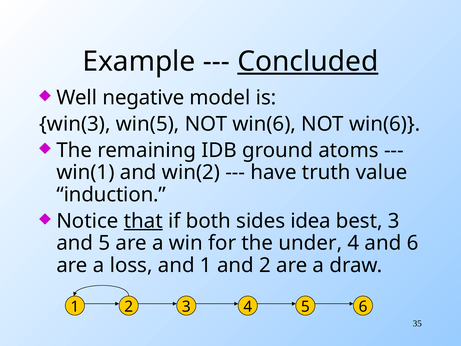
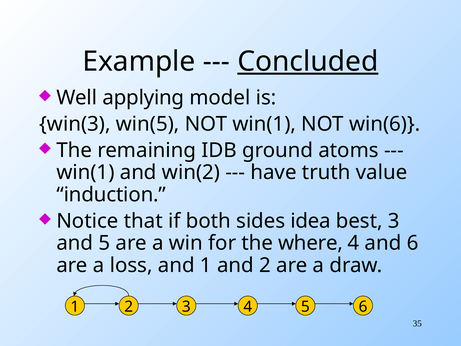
negative: negative -> applying (143, 98)
win(5 NOT win(6: win(6 -> win(1 (264, 124)
that underline: present -> none (143, 221)
under: under -> where (310, 243)
